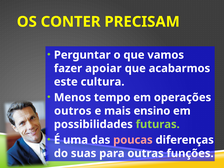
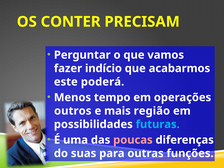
apoiar: apoiar -> indício (103, 68)
cultura: cultura -> poderá (103, 82)
ensino: ensino -> região (152, 111)
futuras colour: light green -> light blue (158, 124)
